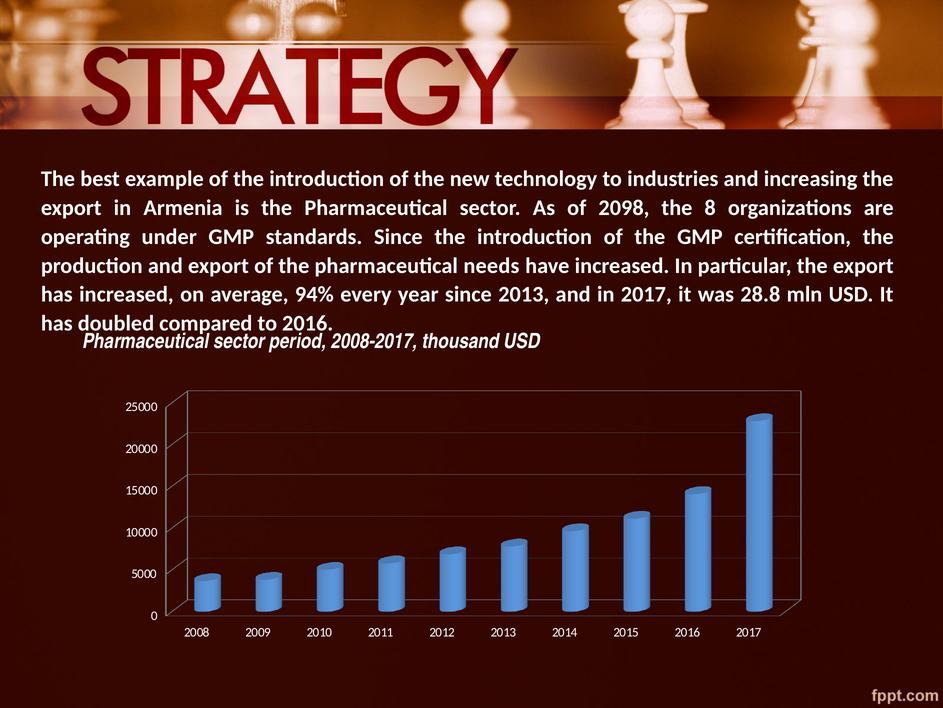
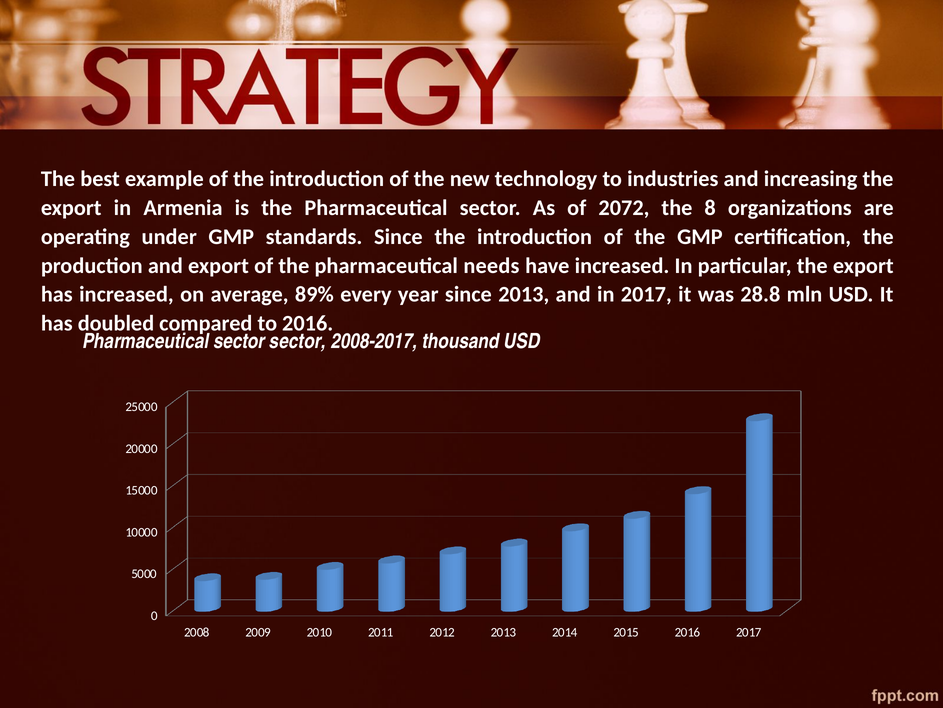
2098: 2098 -> 2072 (624, 208)
94%: 94% -> 89% (314, 294)
sector period: period -> sector (298, 341)
